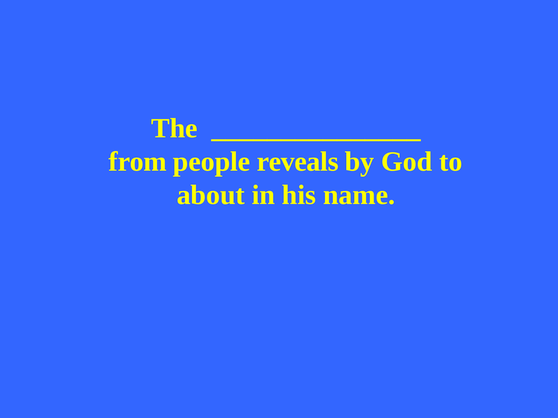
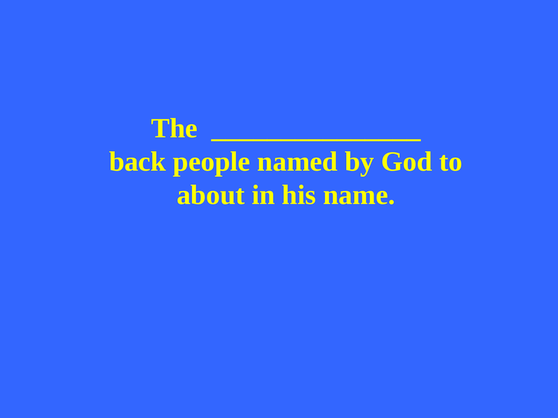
from: from -> back (138, 162)
reveals: reveals -> named (298, 162)
